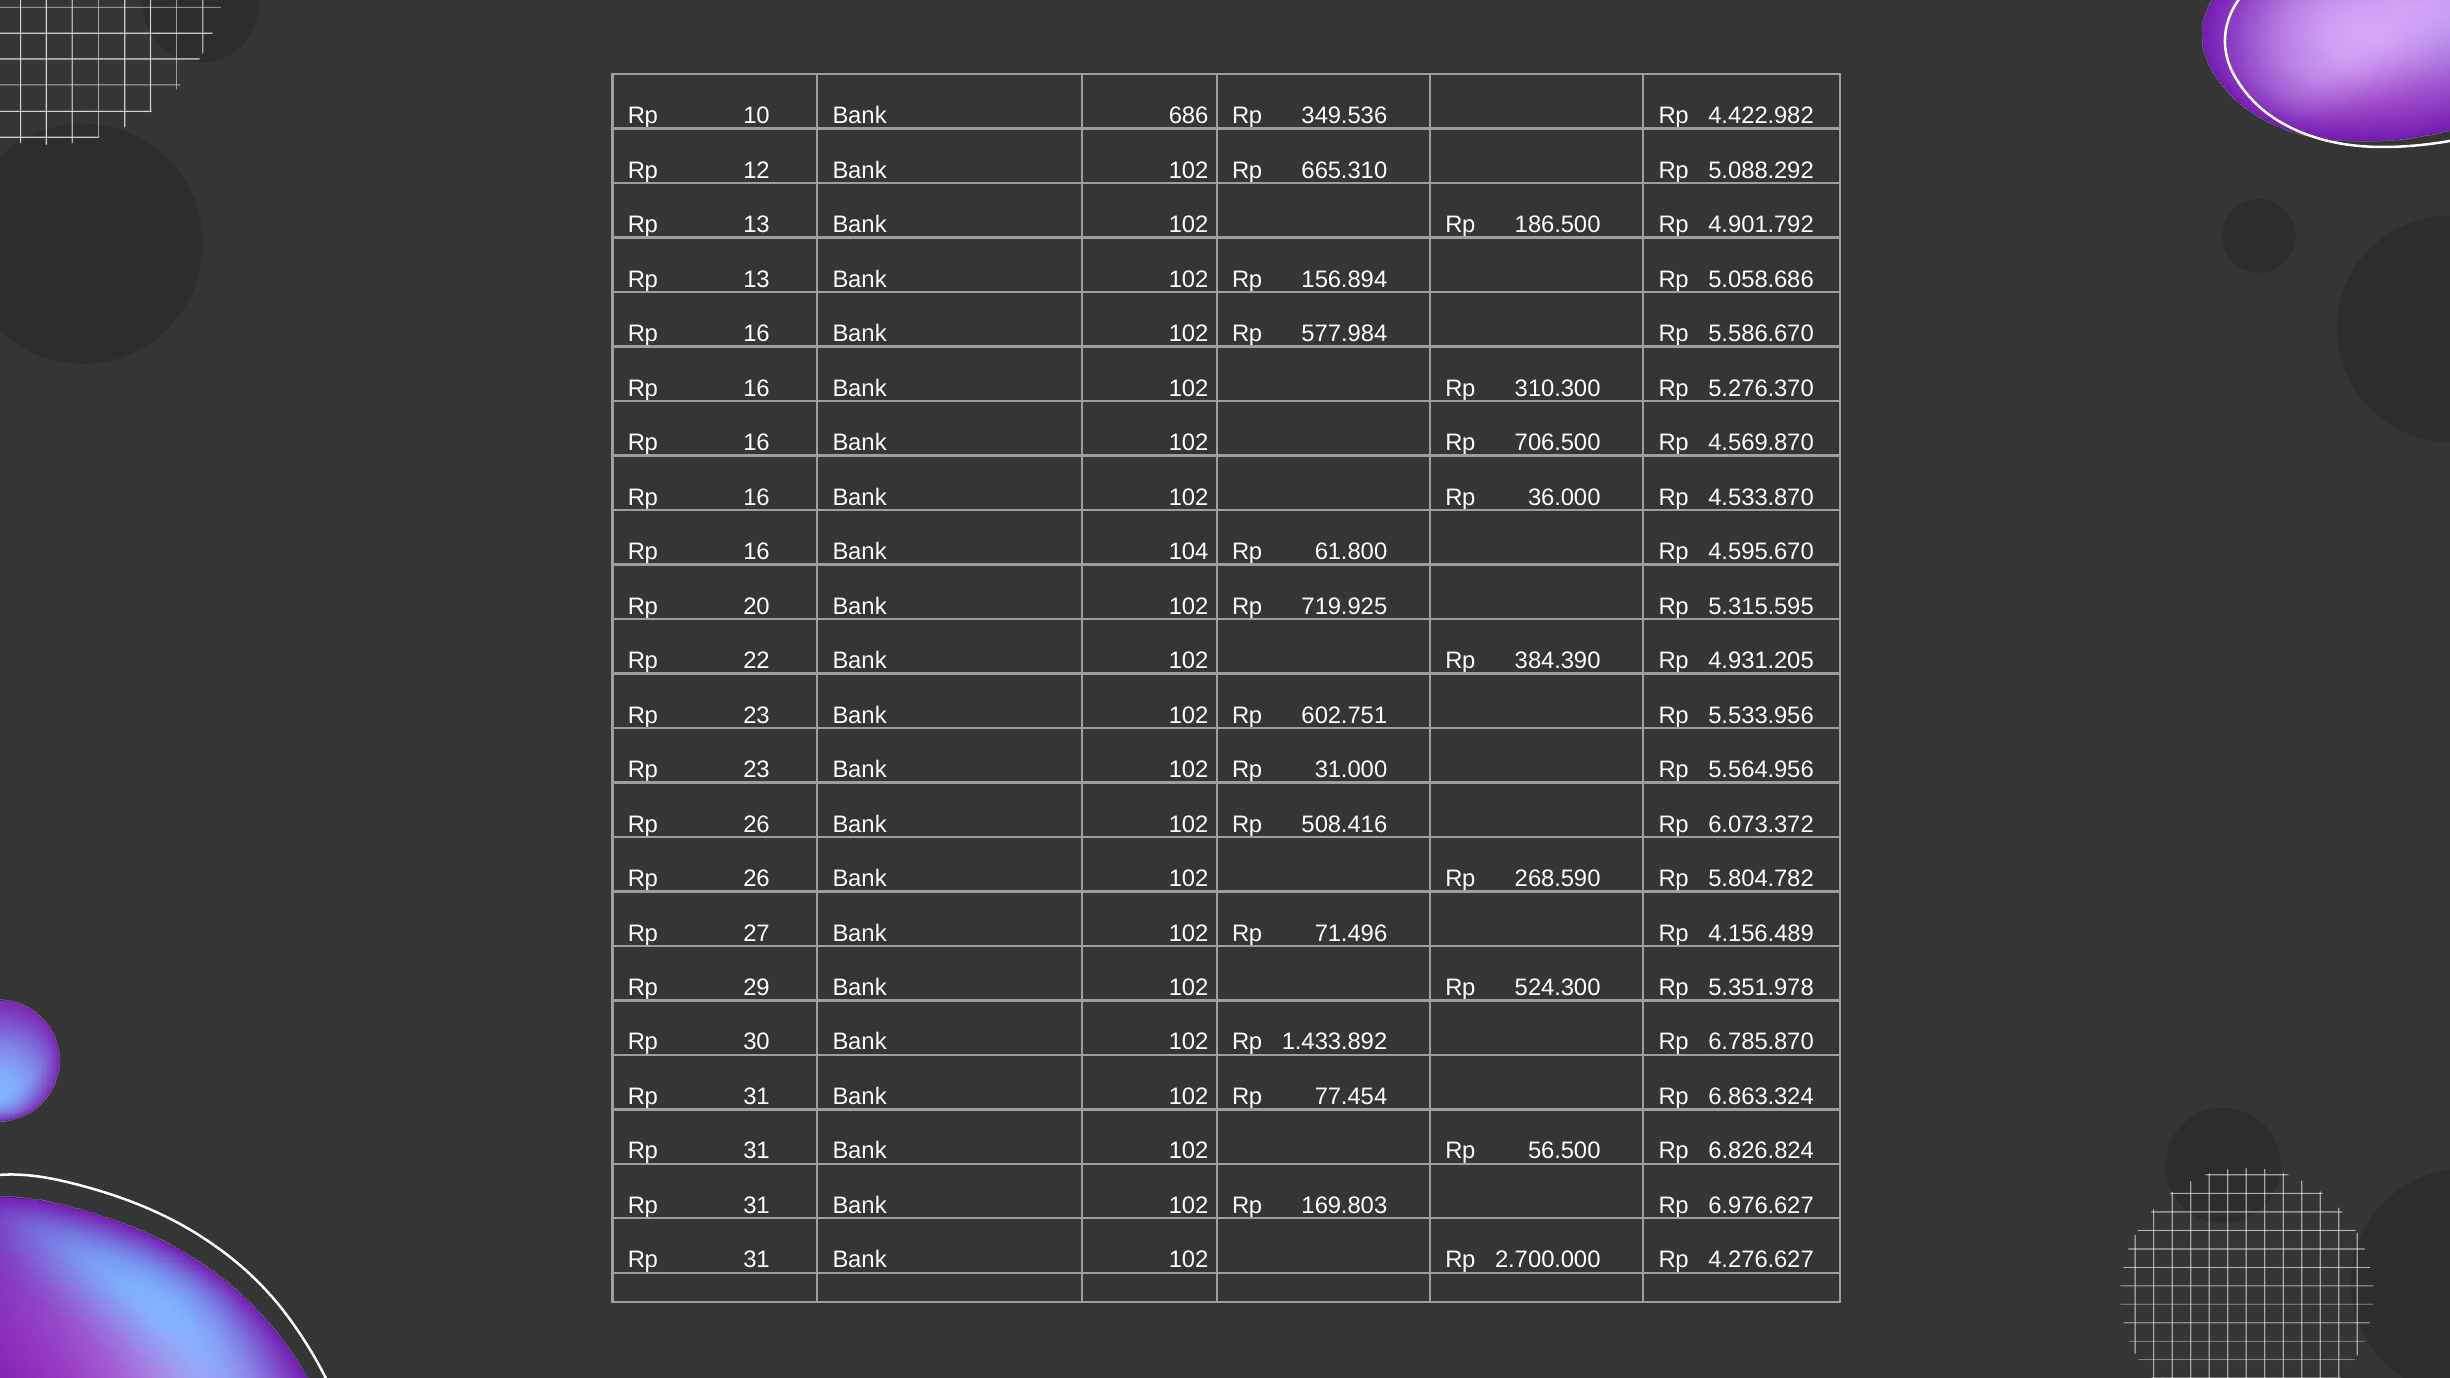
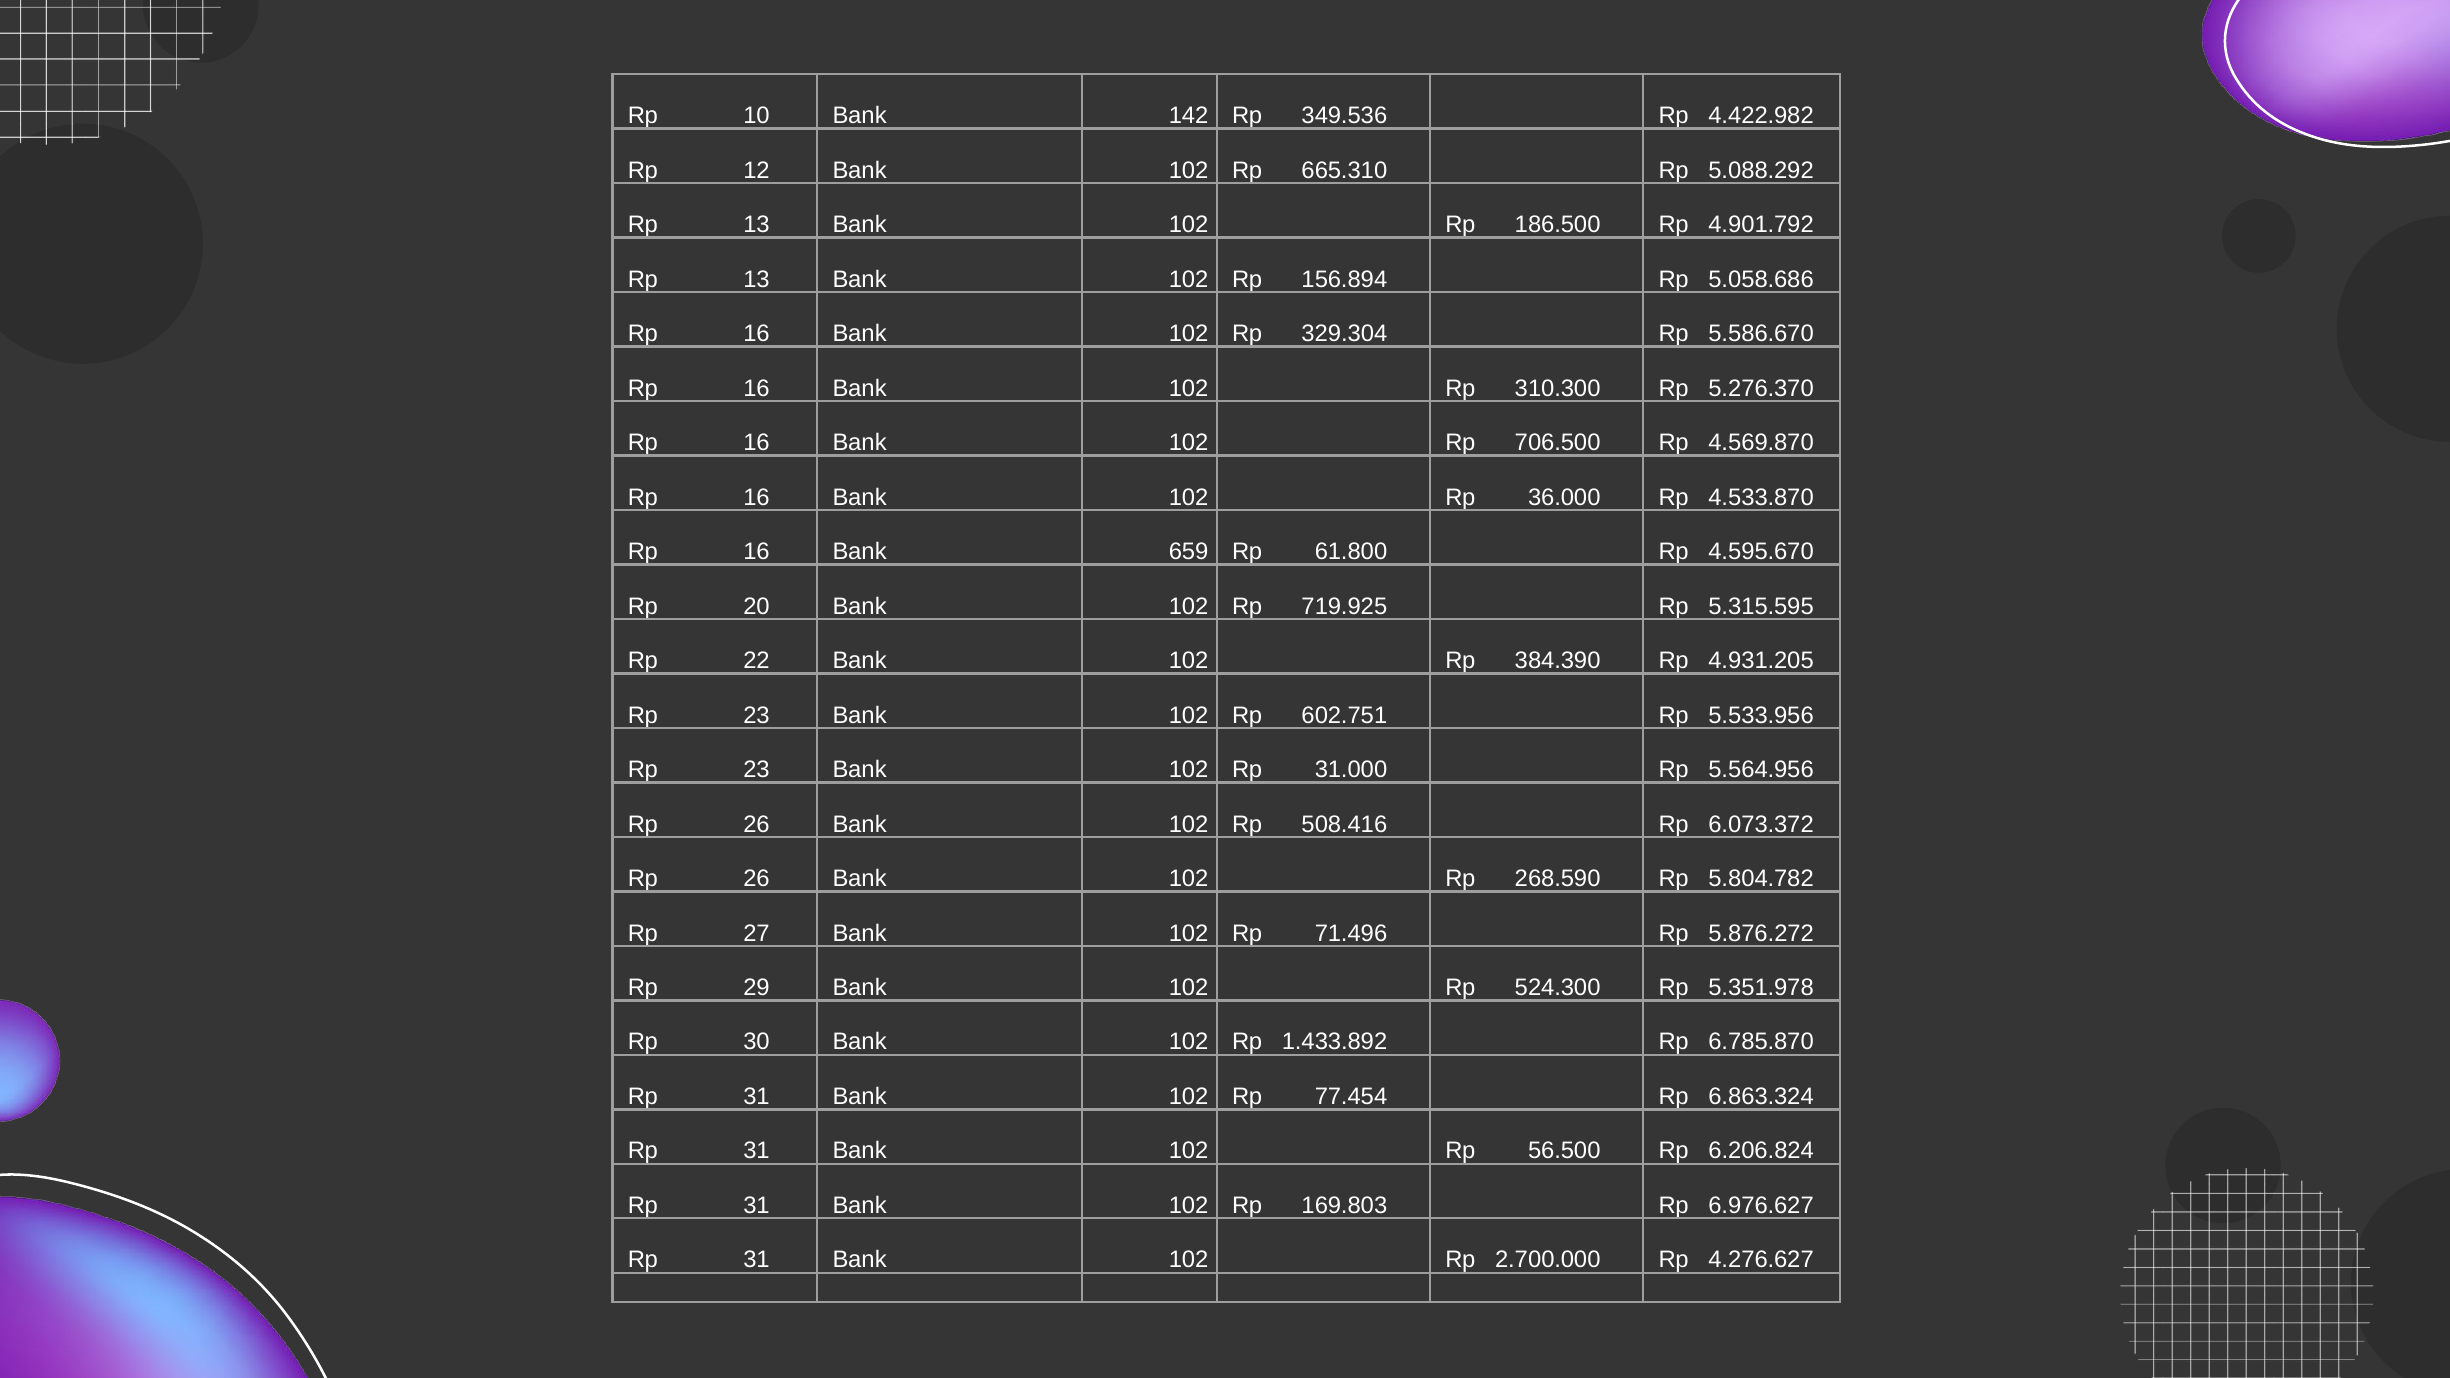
686: 686 -> 142 (1189, 116)
577.984: 577.984 -> 329.304 (1344, 334)
104: 104 -> 659 (1189, 552)
4.156.489: 4.156.489 -> 5.876.272 (1761, 933)
6.826.824: 6.826.824 -> 6.206.824 (1761, 1151)
